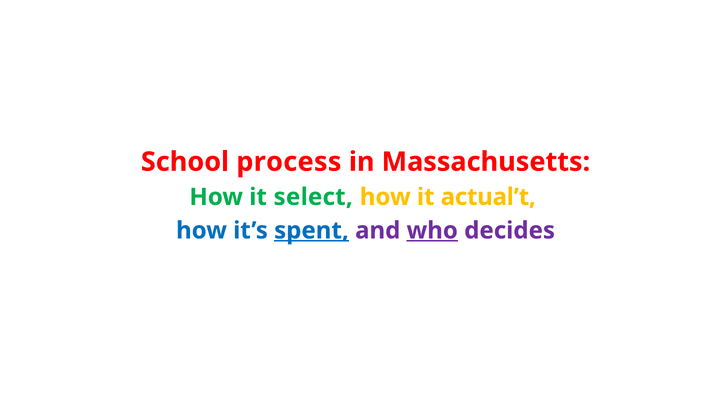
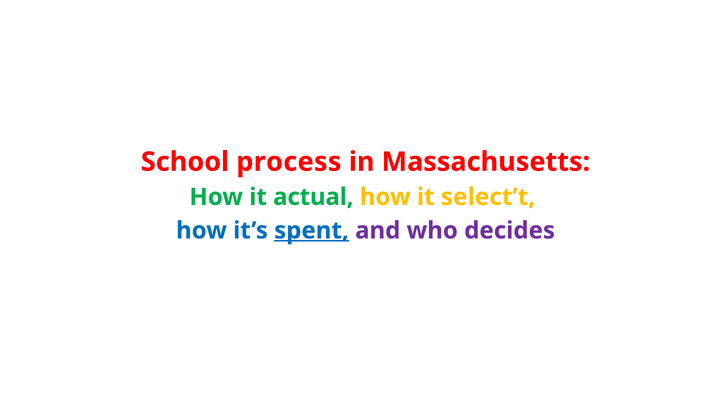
select: select -> actual (313, 197)
actual’t: actual’t -> select’t (488, 197)
who underline: present -> none (432, 231)
